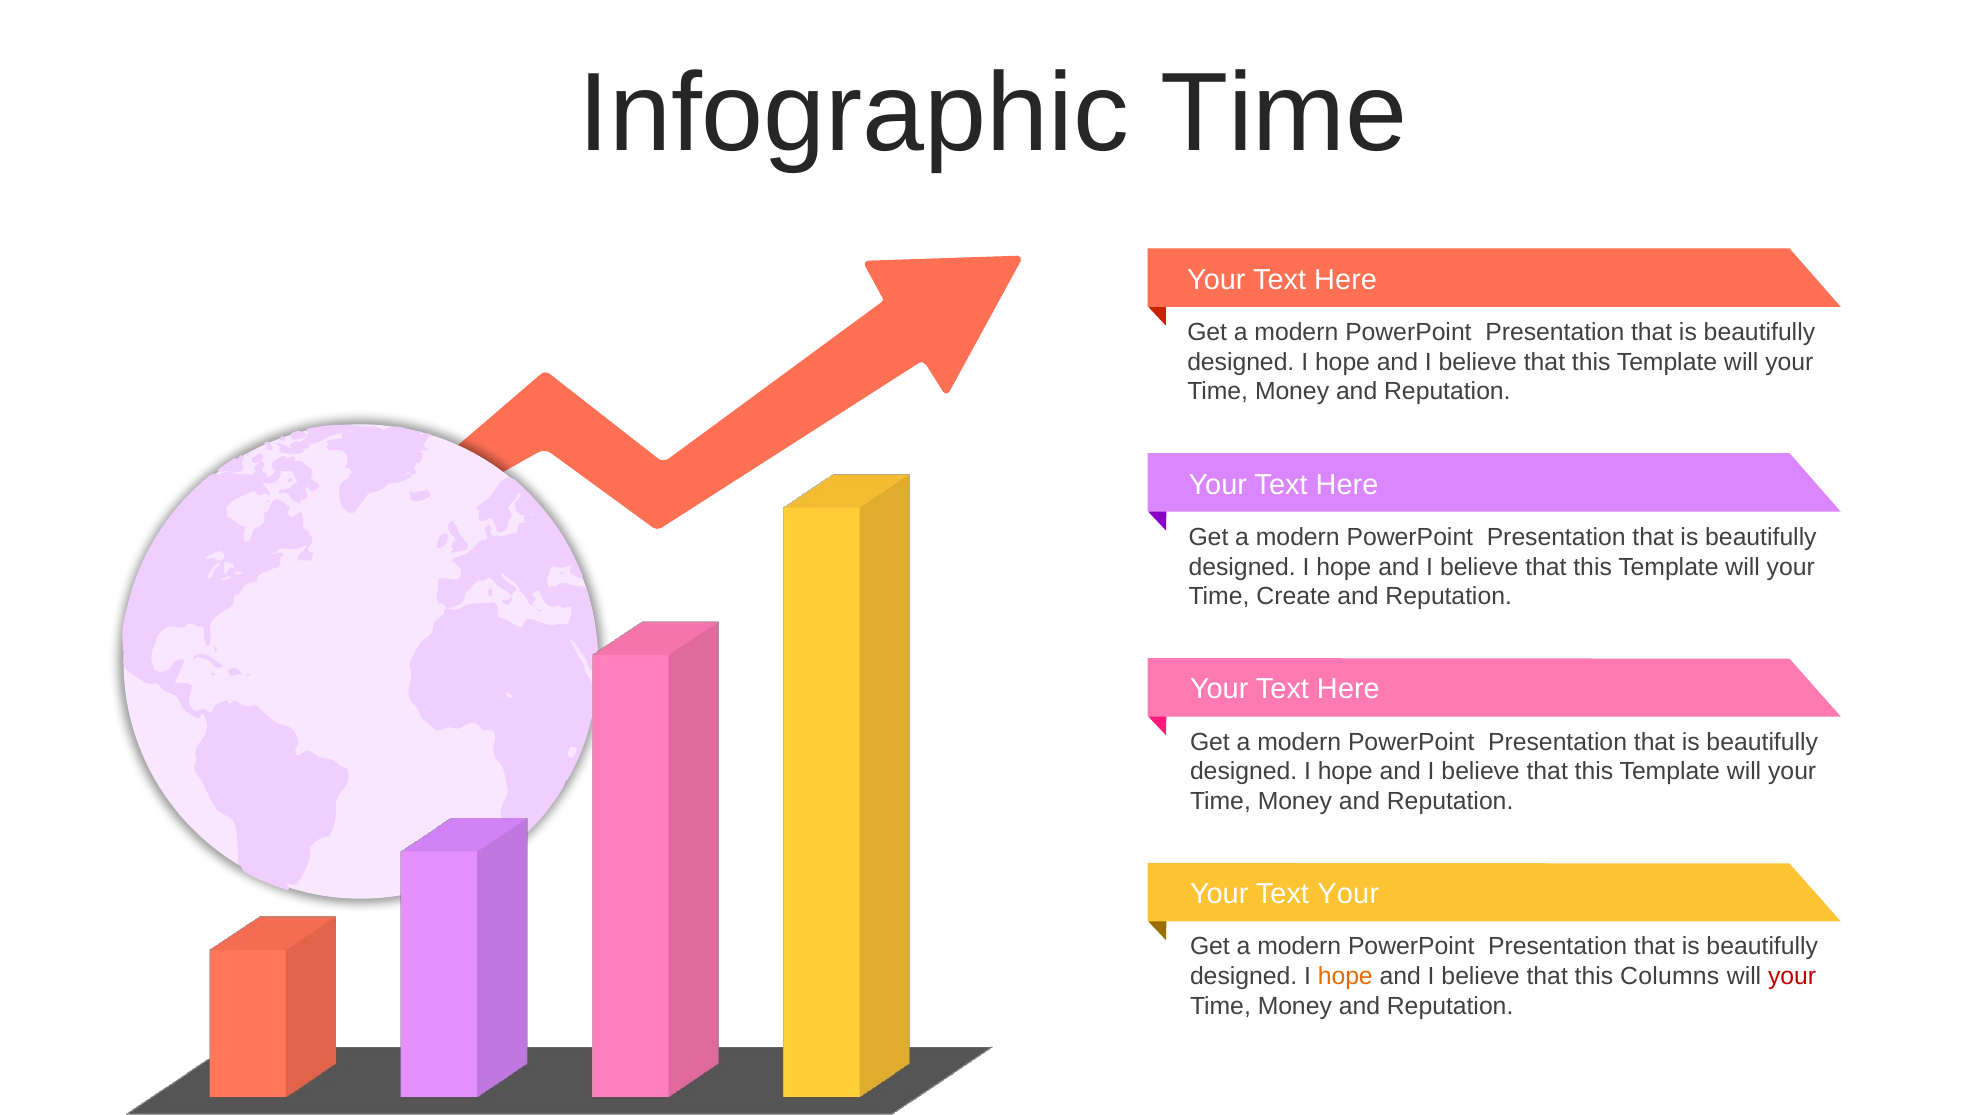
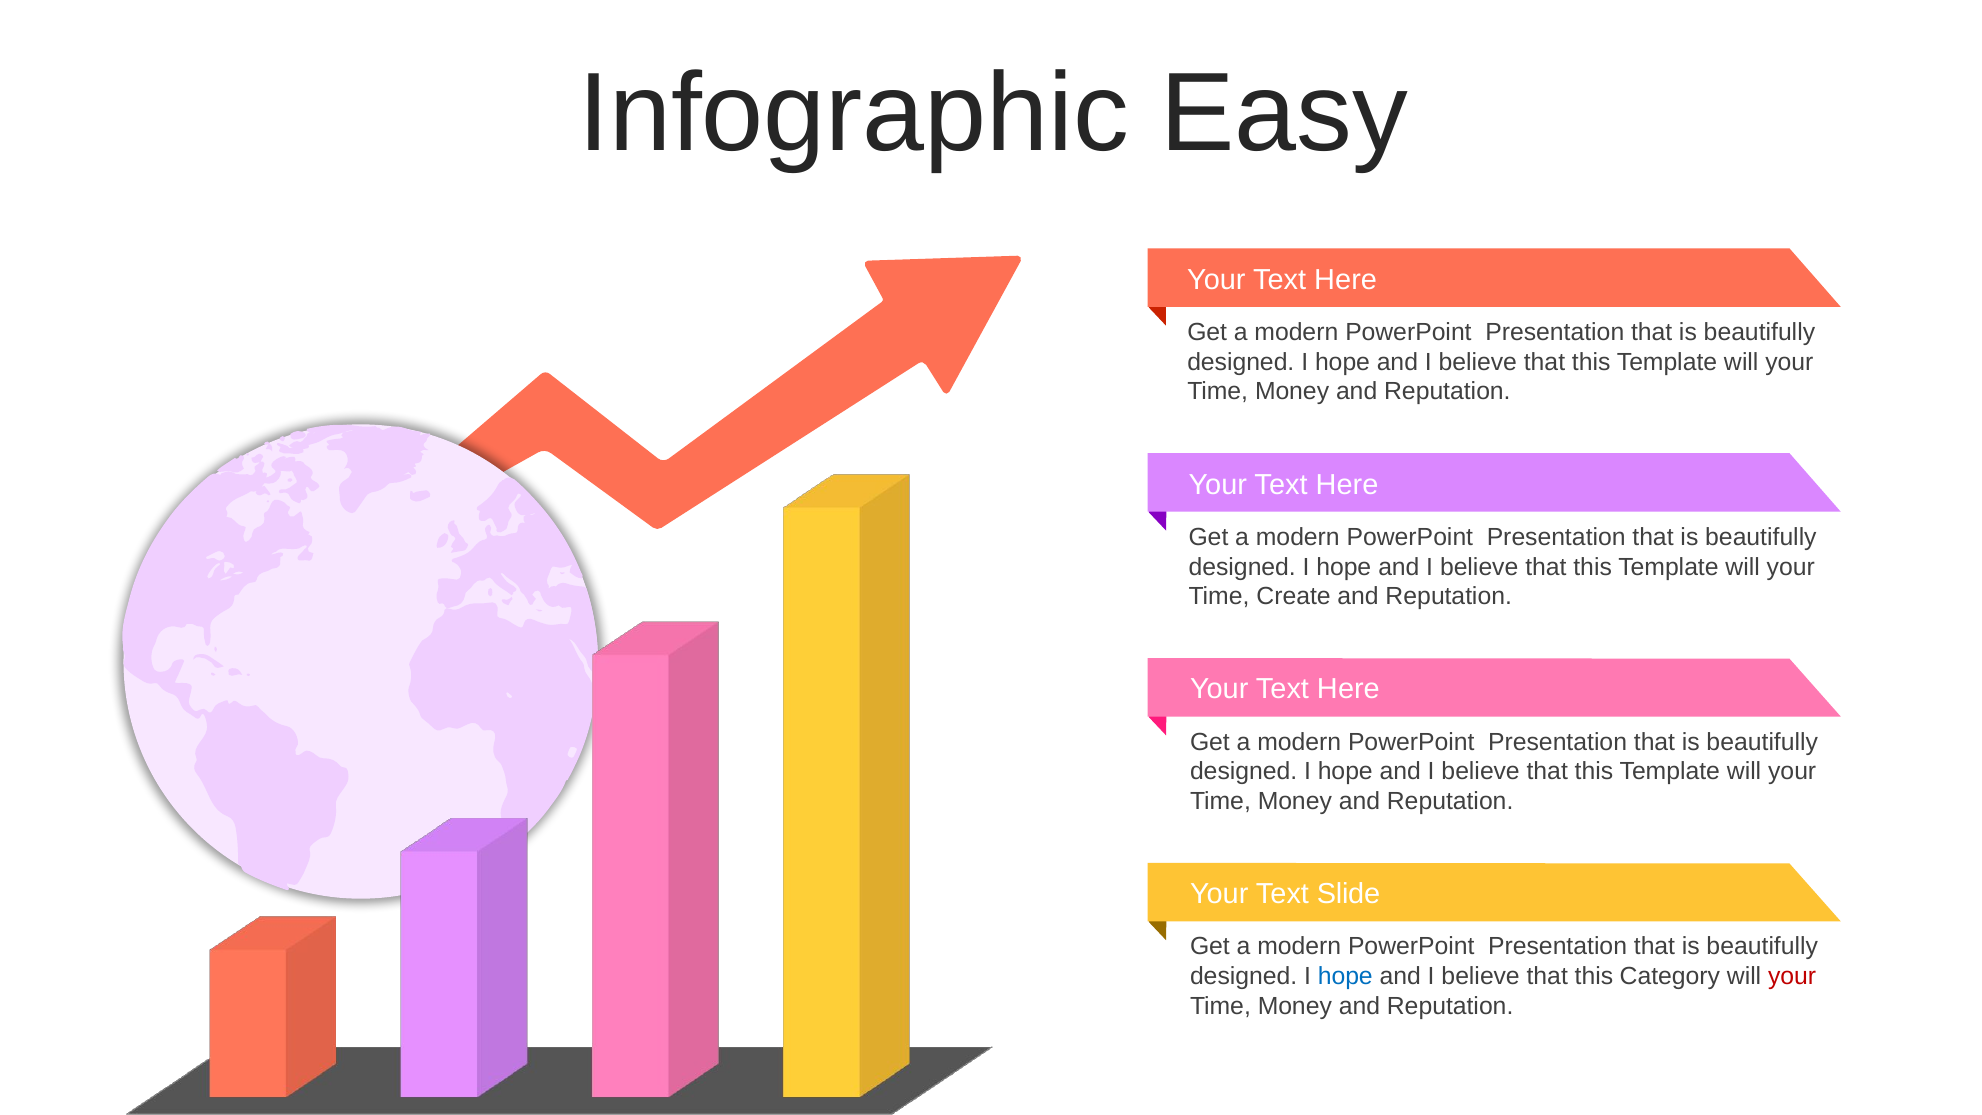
Infographic Time: Time -> Easy (1284, 113)
Text Your: Your -> Slide (1349, 894)
hope colour: orange -> blue (1345, 976)
this Columns: Columns -> Category (1670, 976)
